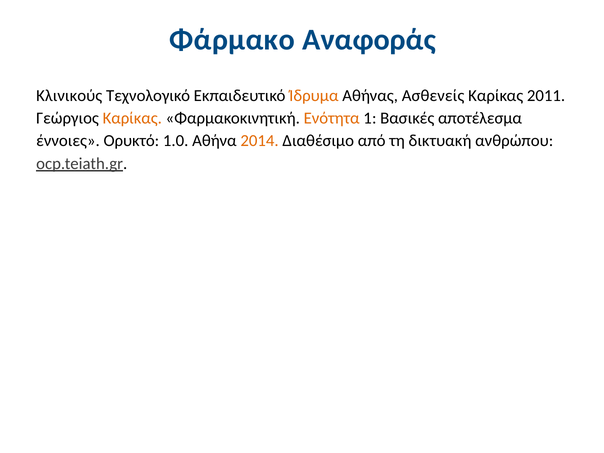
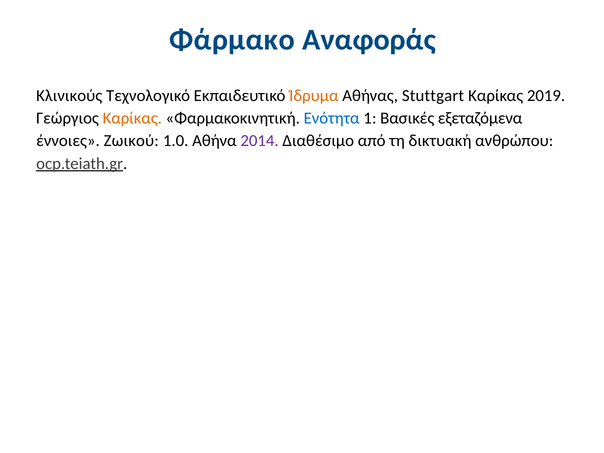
Ασθενείς: Ασθενείς -> Stuttgart (433, 96)
2011: 2011 -> 2019 (546, 96)
Ενότητα colour: orange -> blue (332, 118)
αποτέλεσμα: αποτέλεσμα -> εξεταζόμενα (480, 118)
Ορυκτό: Ορυκτό -> Ζωικού (131, 141)
2014 colour: orange -> purple (260, 141)
